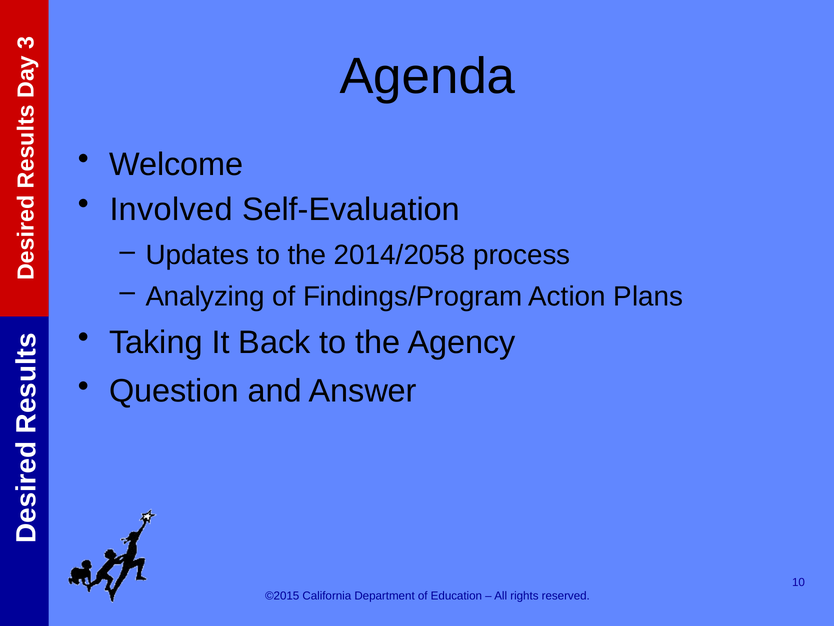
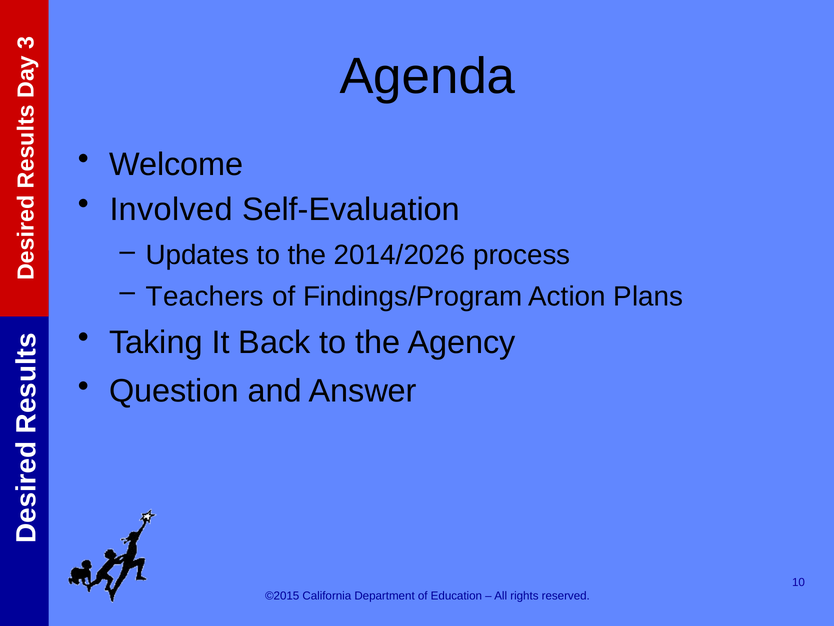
2014/2058: 2014/2058 -> 2014/2026 (400, 255)
Analyzing: Analyzing -> Teachers (205, 296)
